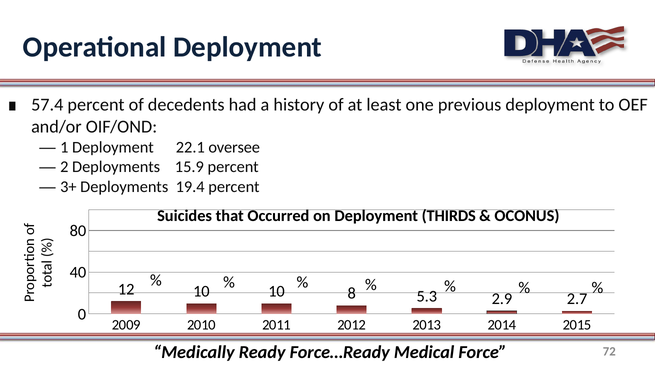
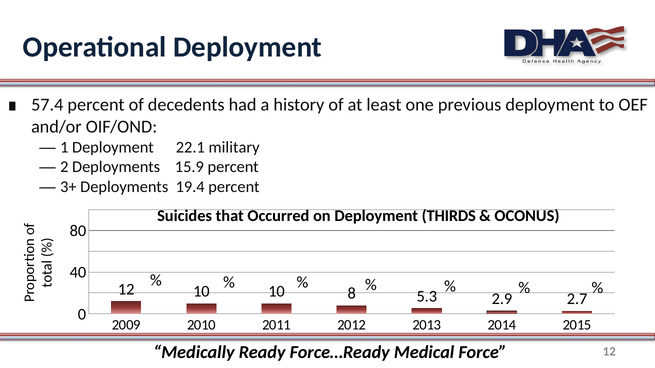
oversee: oversee -> military (234, 148)
Force 72: 72 -> 12 (609, 352)
